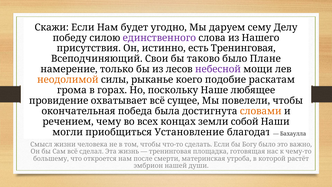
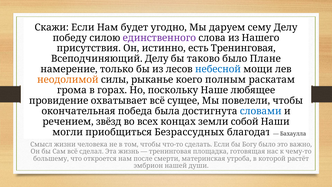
Всеподчиняющий Cвoи: Cвoи -> Делу (157, 59)
небесной colour: purple -> blue (218, 69)
подобие: подобие -> полным (225, 80)
словами colour: orange -> blue (261, 111)
чему: чему -> звёзд (109, 121)
Установление: Установление -> Безрассудных (189, 132)
